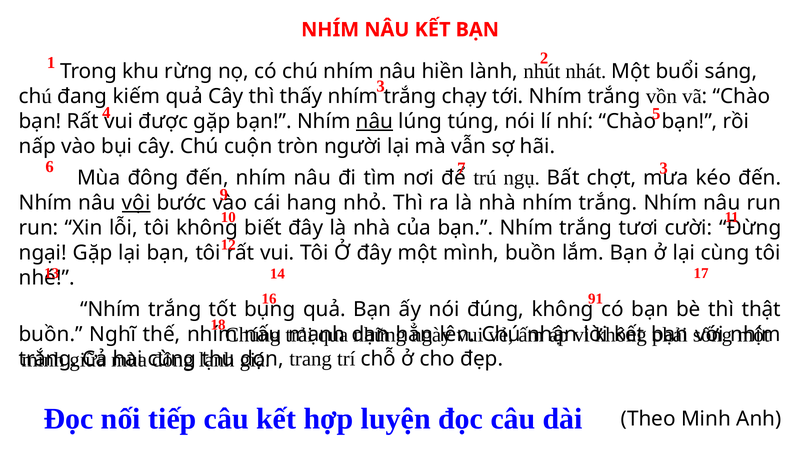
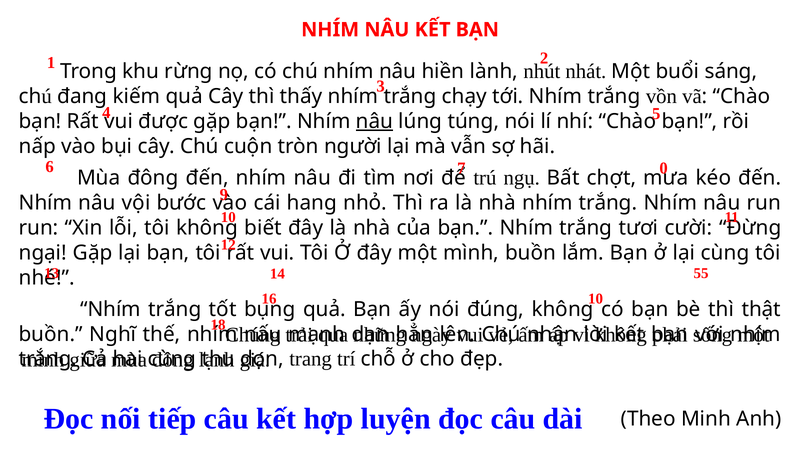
7 3: 3 -> 0 (664, 168)
vội underline: present -> none (136, 203)
17: 17 -> 55 (701, 273)
16 91: 91 -> 10 (596, 299)
